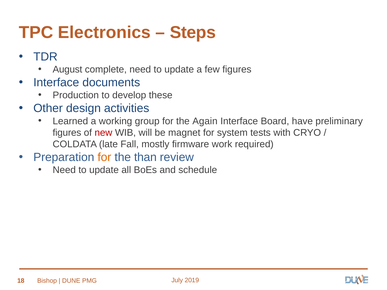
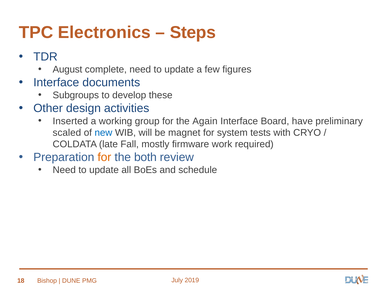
Production: Production -> Subgroups (76, 95)
Learned: Learned -> Inserted (70, 121)
figures: figures -> scaled (67, 133)
new colour: red -> blue (103, 133)
than: than -> both (145, 157)
